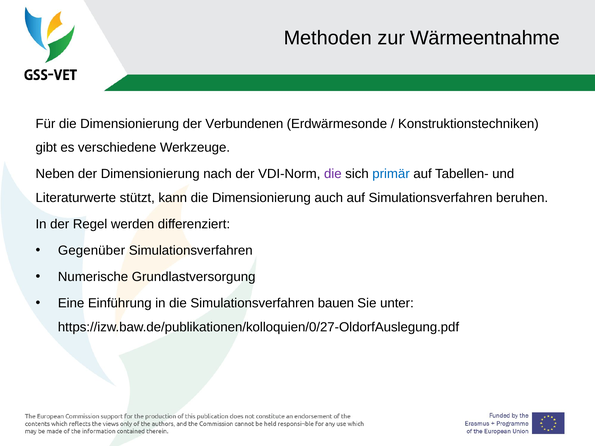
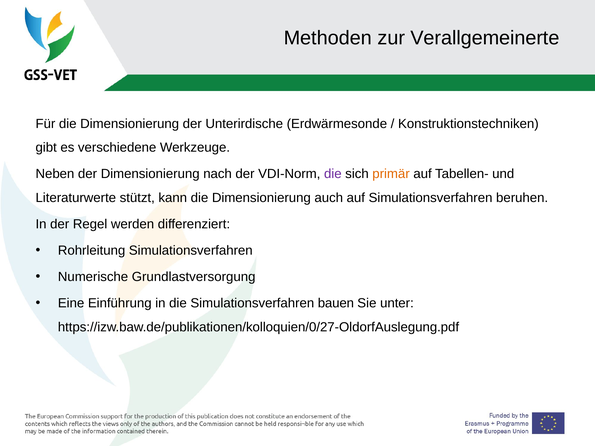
Wärmeentnahme: Wärmeentnahme -> Verallgemeinerte (485, 38)
Verbundenen: Verbundenen -> Unterirdische (244, 124)
primär colour: blue -> orange (391, 174)
Gegenüber: Gegenüber -> Rohrleitung (92, 251)
